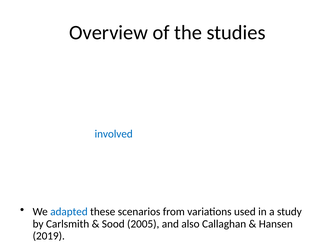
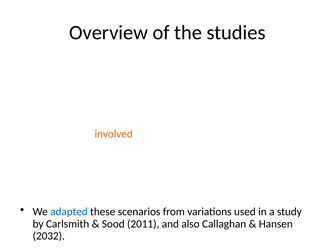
involved colour: blue -> orange (114, 133)
2005: 2005 -> 2011 (143, 223)
2019: 2019 -> 2032 (49, 235)
